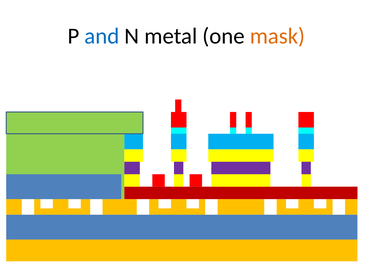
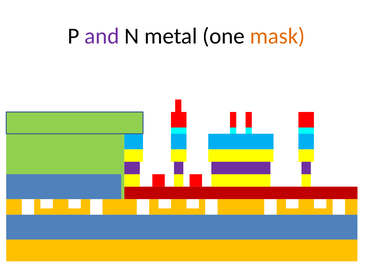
and colour: blue -> purple (102, 36)
